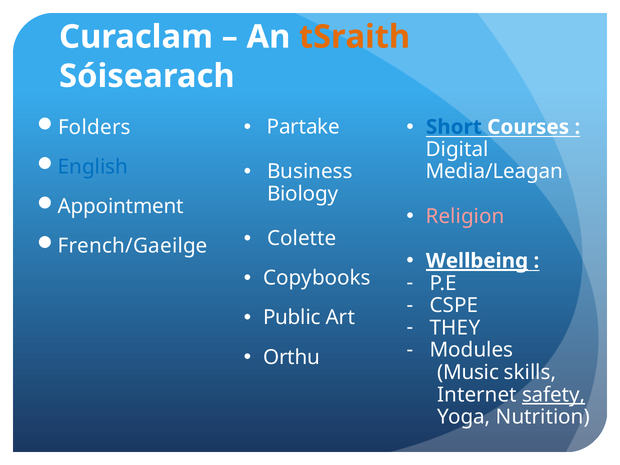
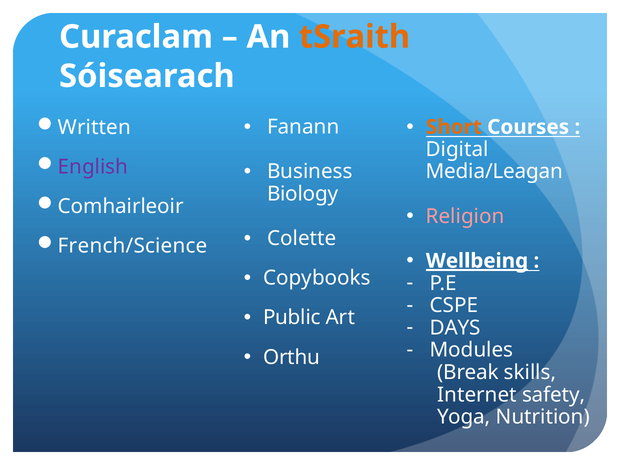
Partake: Partake -> Fanann (303, 127)
Short colour: blue -> orange (454, 127)
Folders: Folders -> Written (94, 128)
English colour: blue -> purple (93, 167)
Appointment: Appointment -> Comhairleoir (121, 207)
French/Gaeilge: French/Gaeilge -> French/Science (133, 246)
THEY: THEY -> DAYS (455, 328)
Music: Music -> Break (468, 372)
safety underline: present -> none (554, 395)
